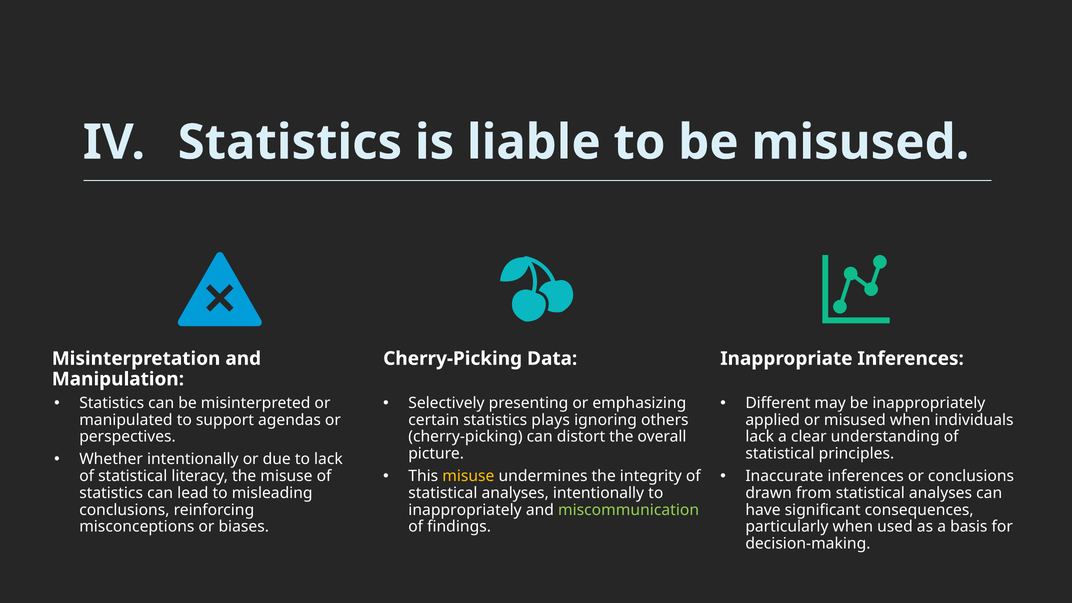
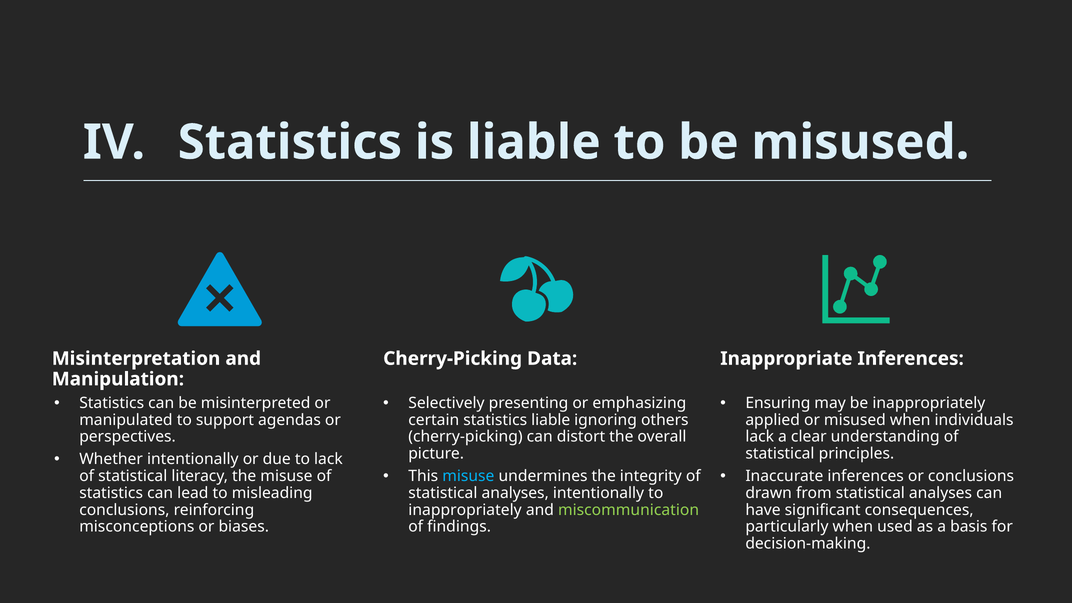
Different: Different -> Ensuring (778, 403)
statistics plays: plays -> liable (551, 420)
misuse colour: yellow -> light blue (468, 476)
